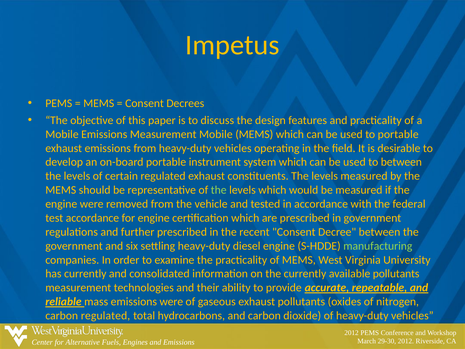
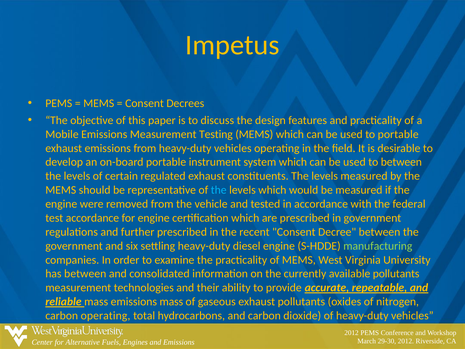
Measurement Mobile: Mobile -> Testing (216, 134)
the colour: light green -> light blue (219, 190)
has currently: currently -> between (85, 274)
emissions were: were -> mass (171, 302)
carbon regulated: regulated -> operating (106, 315)
